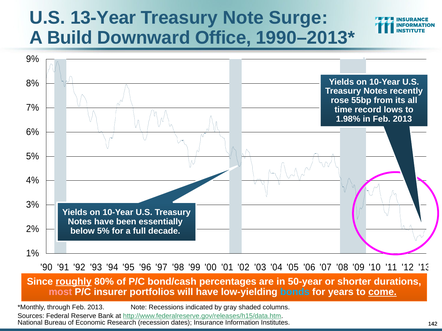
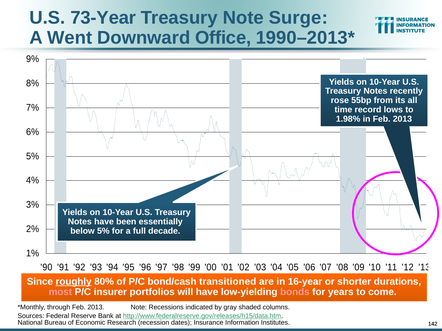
13-Year: 13-Year -> 73-Year (103, 18)
Build: Build -> Went (70, 38)
percentages: percentages -> transitioned (228, 282)
50-year: 50-year -> 16-year (305, 282)
bonds colour: light blue -> pink (295, 293)
come underline: present -> none (382, 293)
